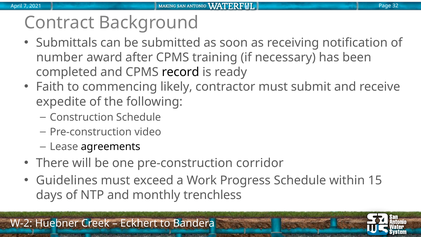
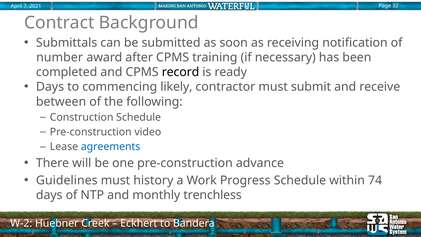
Faith: Faith -> Days (50, 87)
expedite: expedite -> between (61, 102)
agreements colour: black -> blue (111, 147)
corridor: corridor -> advance (260, 163)
exceed: exceed -> history (153, 180)
15: 15 -> 74 (375, 180)
